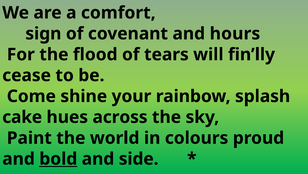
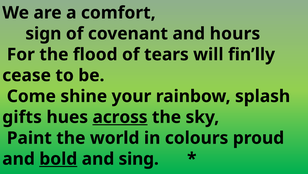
cake: cake -> gifts (22, 117)
across underline: none -> present (120, 117)
side: side -> sing (139, 158)
